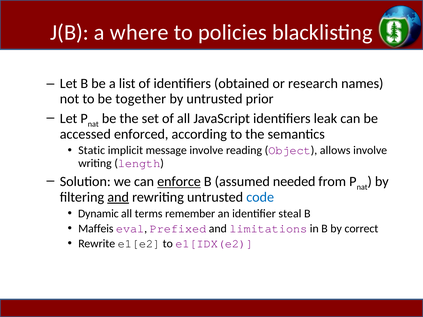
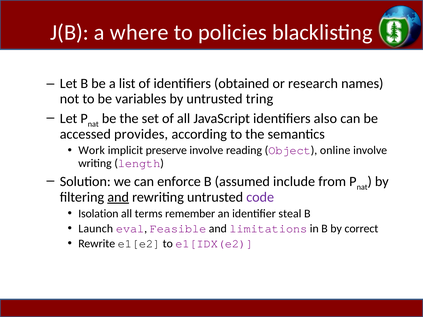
together: together -> variables (141, 99)
prior: prior -> tring (260, 99)
leak: leak -> also (325, 119)
enforced: enforced -> provides (141, 134)
Static: Static -> Work (92, 151)
message: message -> preserve (166, 151)
allows: allows -> online (335, 151)
enforce underline: present -> none (179, 182)
needed: needed -> include (294, 182)
code colour: blue -> purple (260, 197)
Dynamic: Dynamic -> Isolation (98, 214)
Maffeis: Maffeis -> Launch (96, 229)
Prefixed: Prefixed -> Feasible (178, 229)
